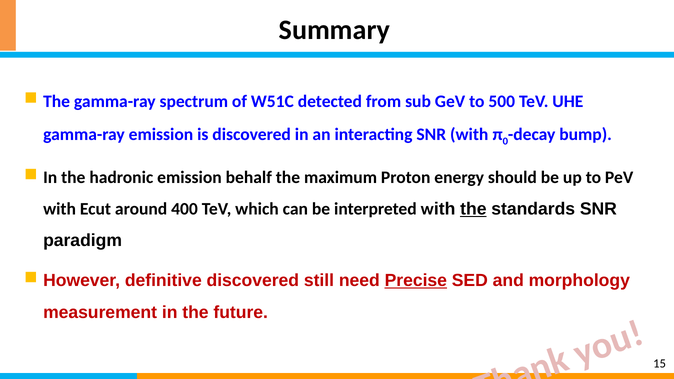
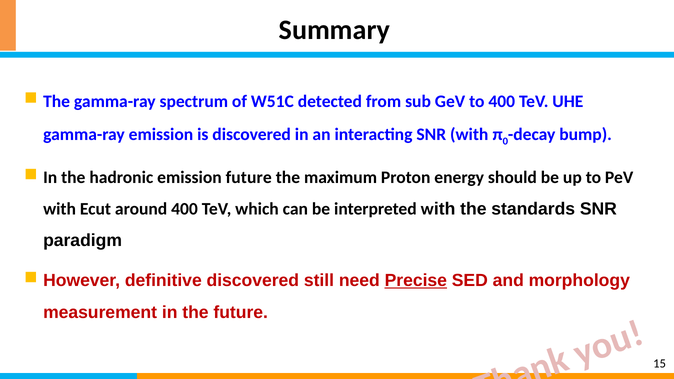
to 500: 500 -> 400 (502, 101)
emission behalf: behalf -> future (249, 178)
the underline: present -> none (473, 209)
